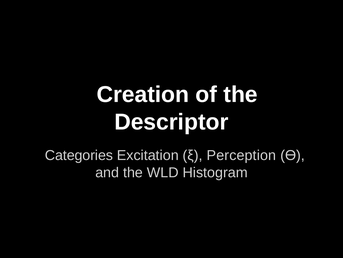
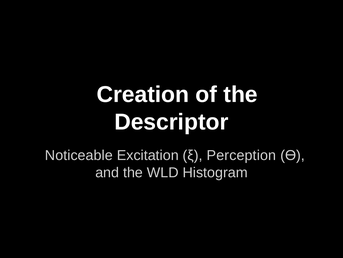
Categories: Categories -> Noticeable (79, 155)
